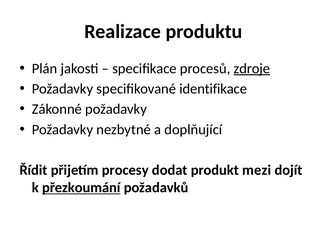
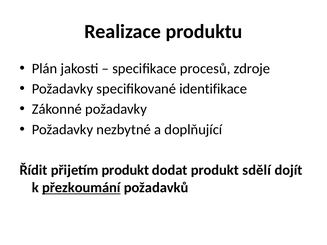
zdroje underline: present -> none (252, 69)
přijetím procesy: procesy -> produkt (125, 170)
mezi: mezi -> sdělí (257, 170)
